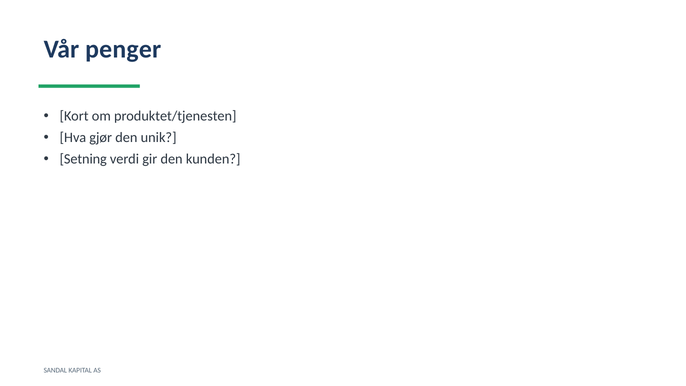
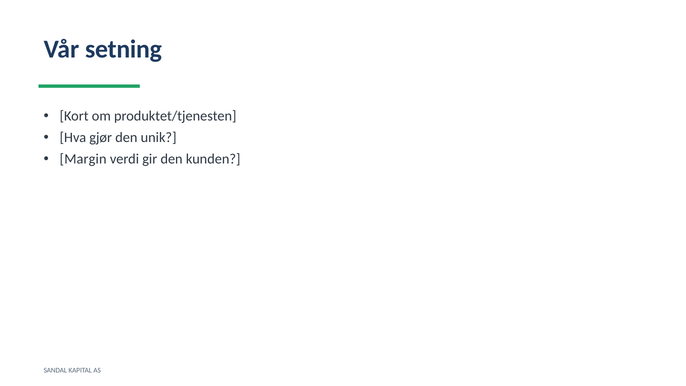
penger: penger -> setning (123, 49)
Setning: Setning -> Margin (83, 159)
